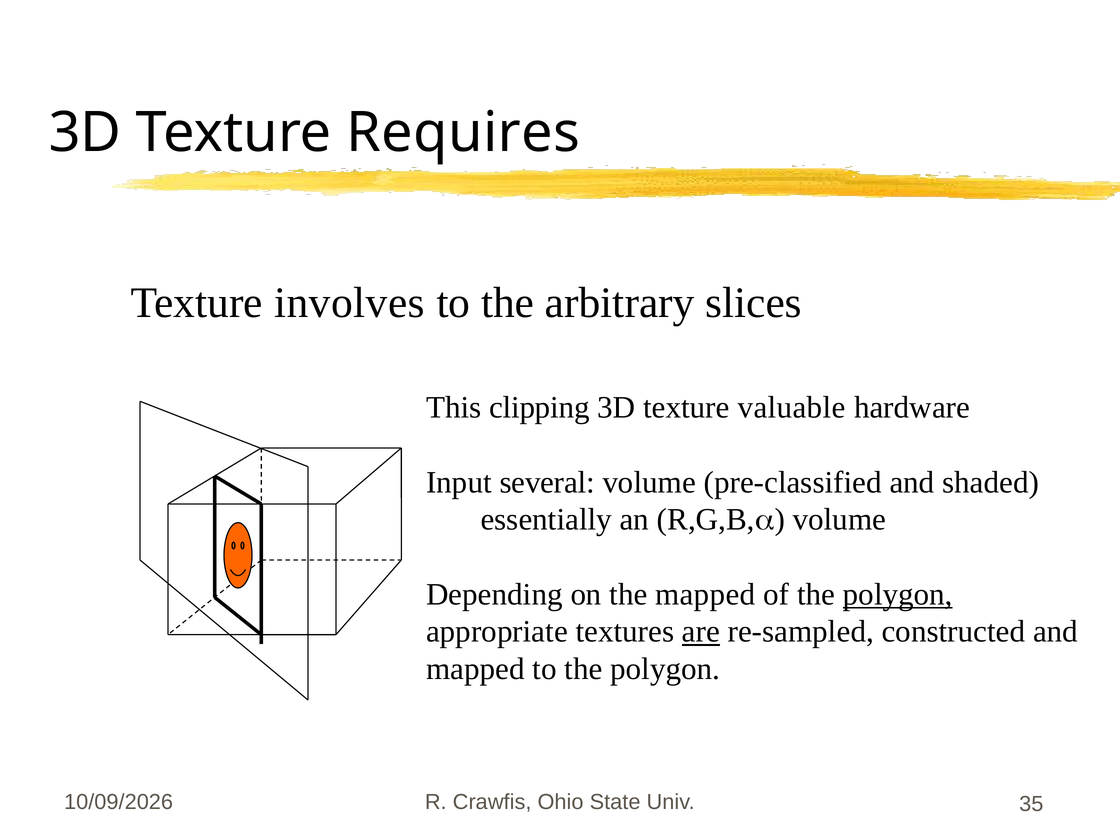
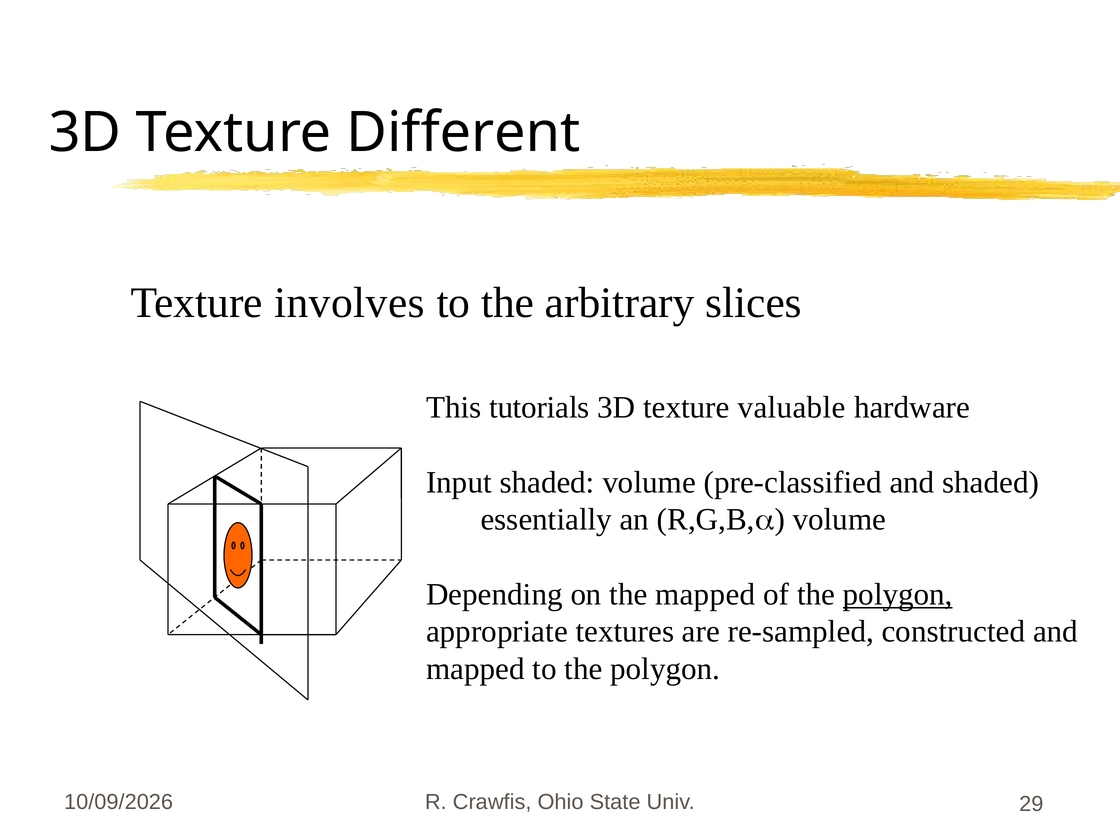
Requires: Requires -> Different (463, 133)
clipping: clipping -> tutorials (539, 408)
Input several: several -> shaded (547, 482)
are underline: present -> none (701, 632)
35: 35 -> 29 (1031, 804)
